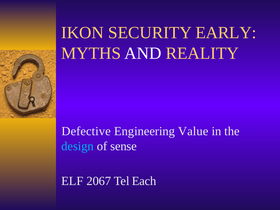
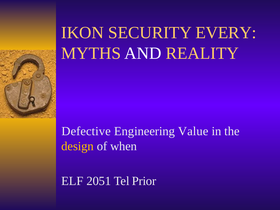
EARLY: EARLY -> EVERY (226, 33)
design colour: light blue -> yellow (78, 146)
sense: sense -> when (124, 146)
2067: 2067 -> 2051 (99, 181)
Each: Each -> Prior (144, 181)
